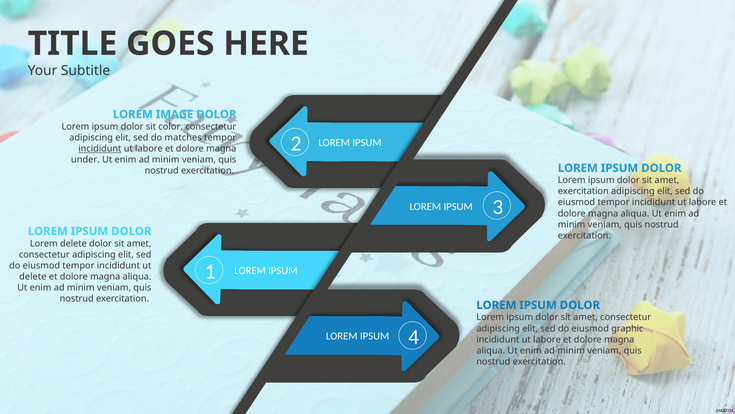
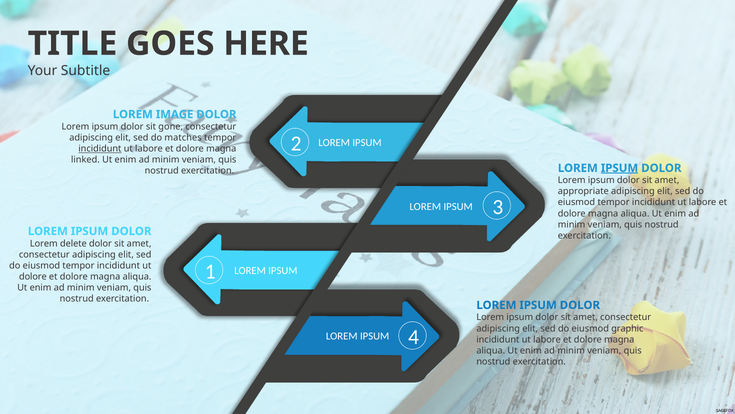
color: color -> gone (171, 126)
under: under -> linked (85, 160)
IPSUM underline: none -> present (620, 168)
exercitation: exercitation -> appropriate (583, 191)
delete: delete -> dolore (33, 276)
